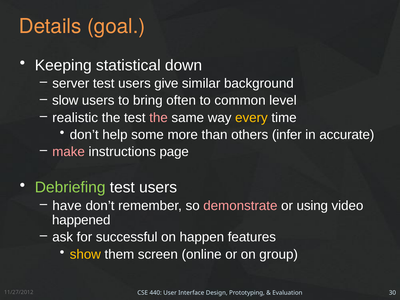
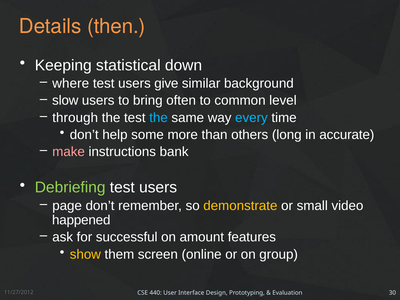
goal: goal -> then (116, 26)
server: server -> where (71, 84)
realistic: realistic -> through (75, 118)
the colour: pink -> light blue (159, 118)
every colour: yellow -> light blue (251, 118)
infer: infer -> long (287, 135)
page: page -> bank (174, 152)
have: have -> page (67, 206)
demonstrate colour: pink -> yellow (240, 206)
using: using -> small (312, 206)
happen: happen -> amount (202, 237)
